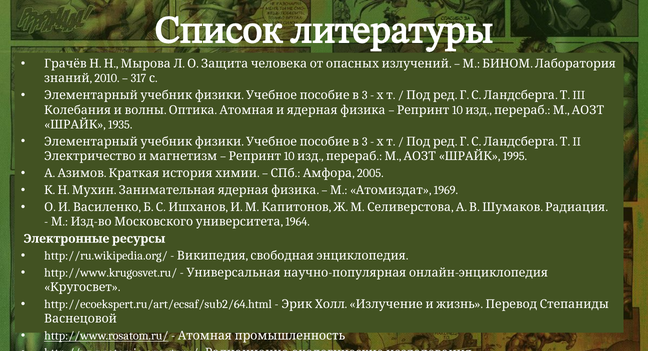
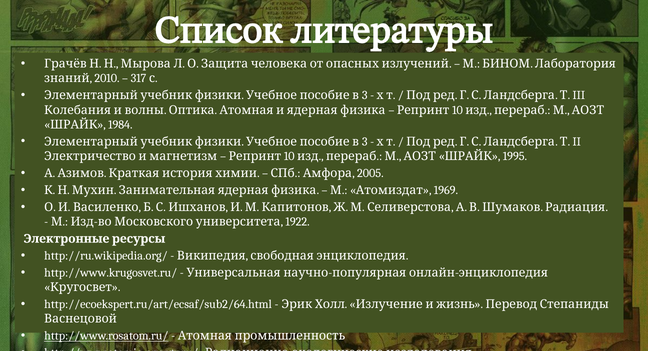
1935: 1935 -> 1984 (120, 124)
1964: 1964 -> 1922 (298, 222)
